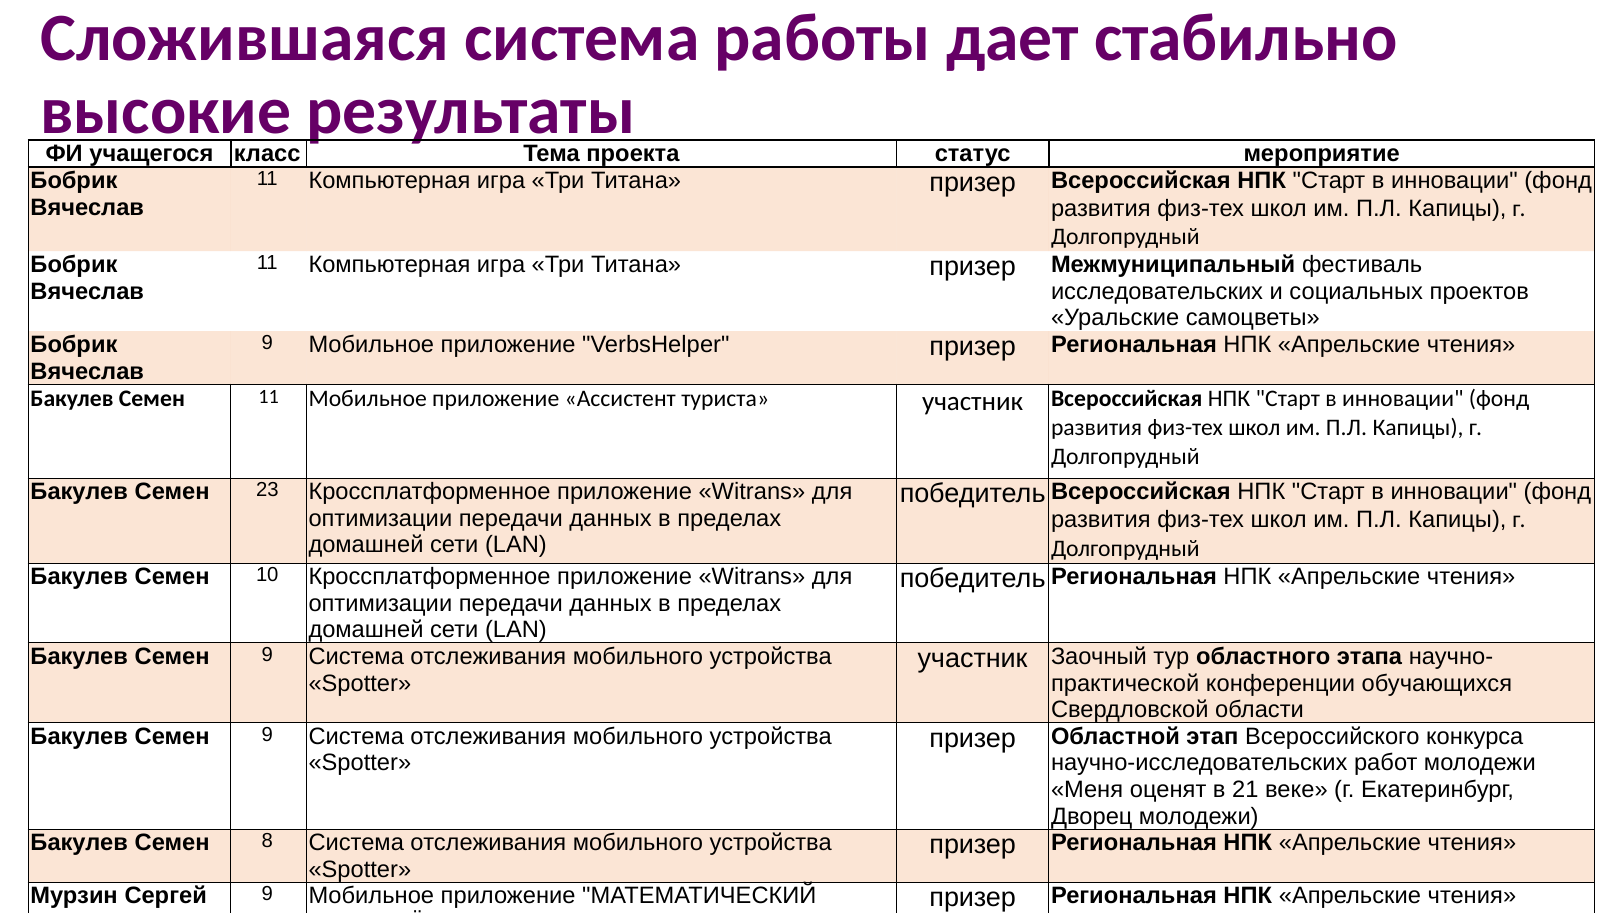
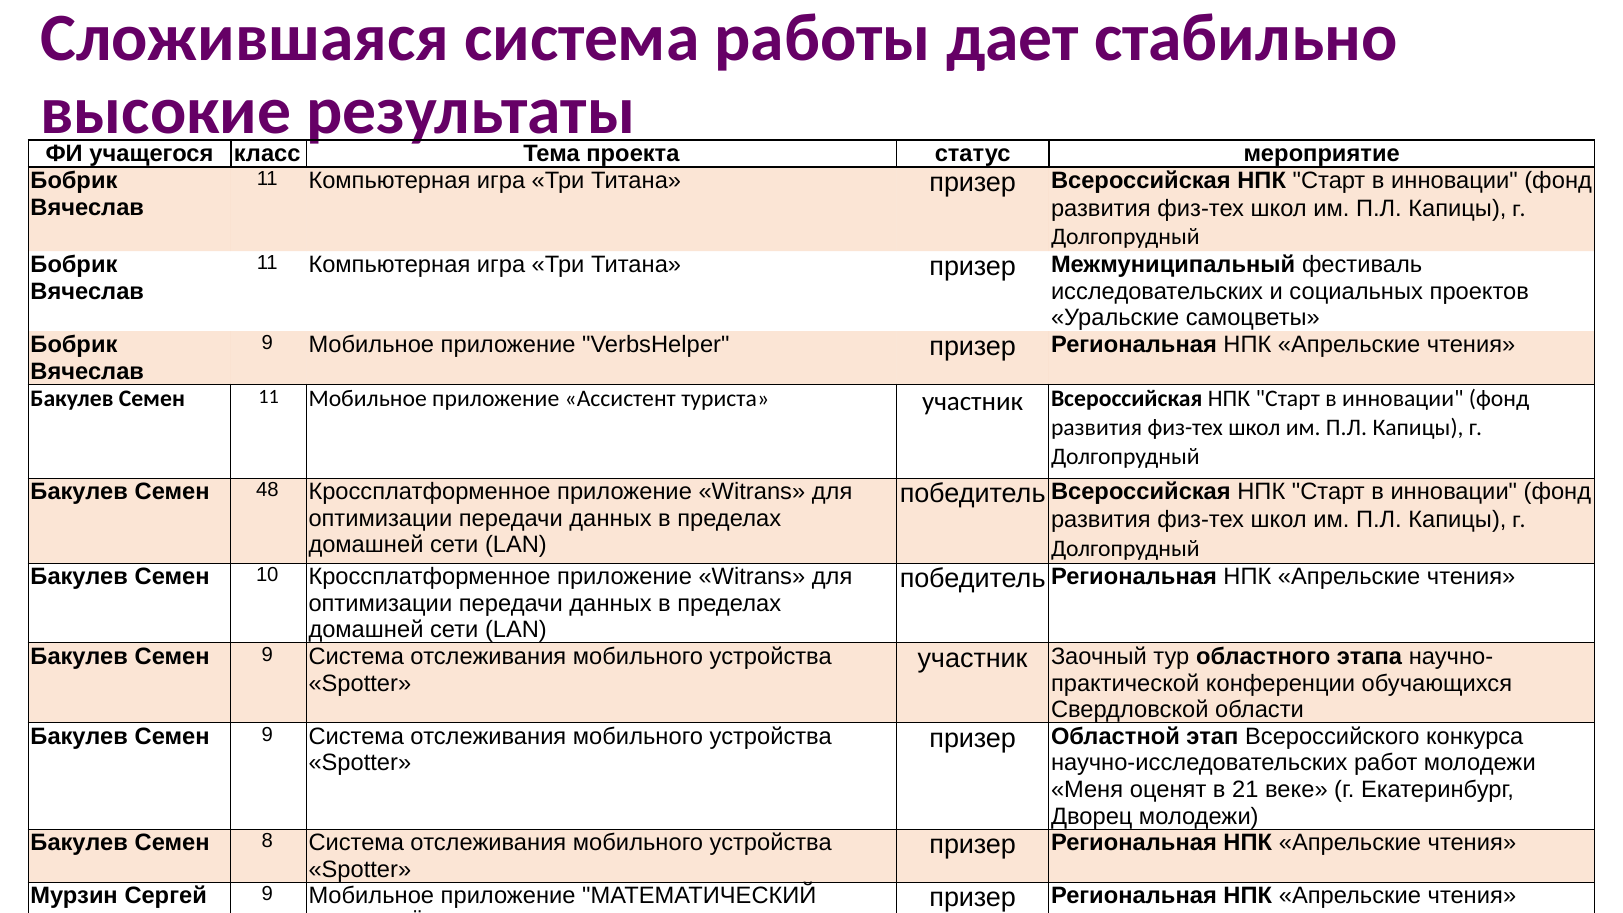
23: 23 -> 48 (267, 490)
